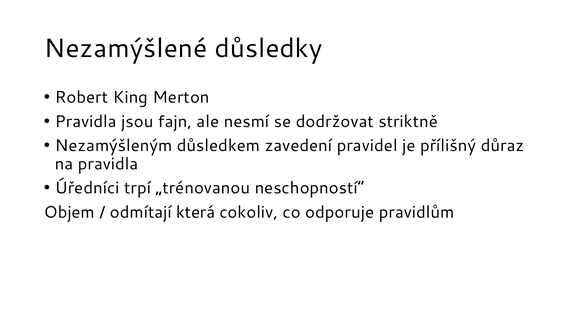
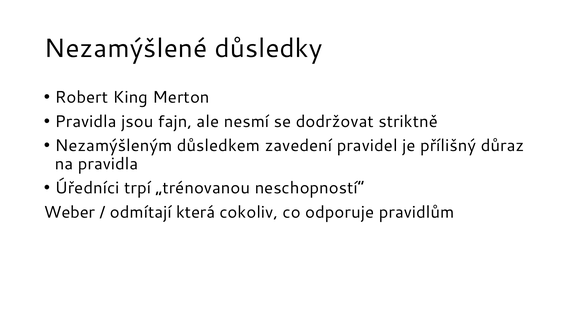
Objem: Objem -> Weber (69, 213)
